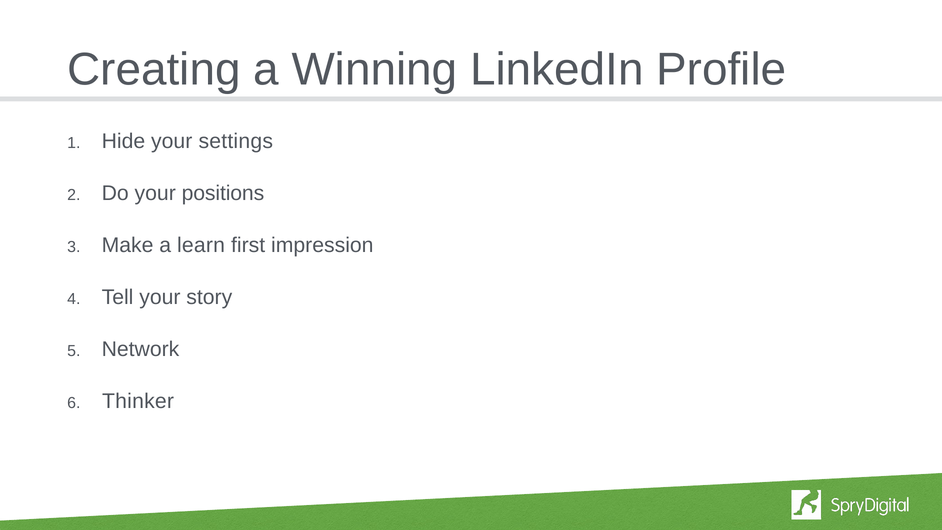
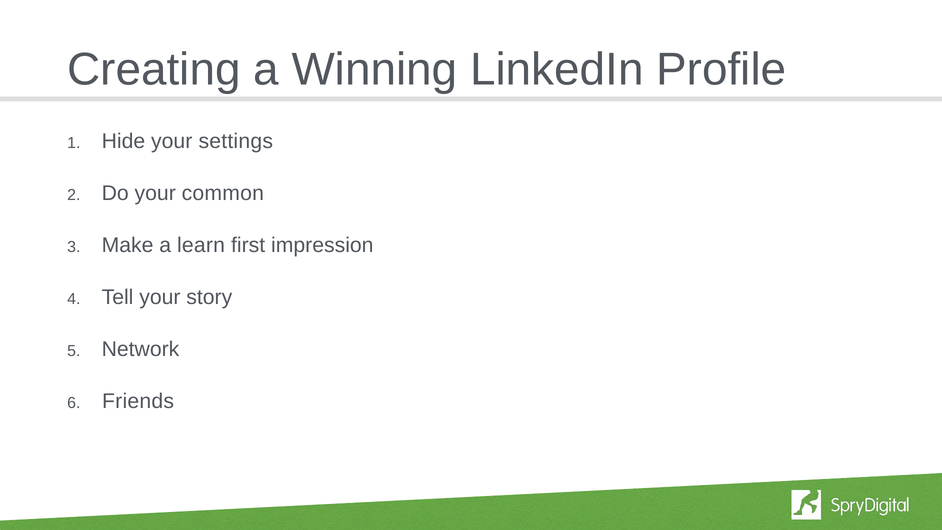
positions: positions -> common (223, 193)
Thinker: Thinker -> Friends (138, 401)
